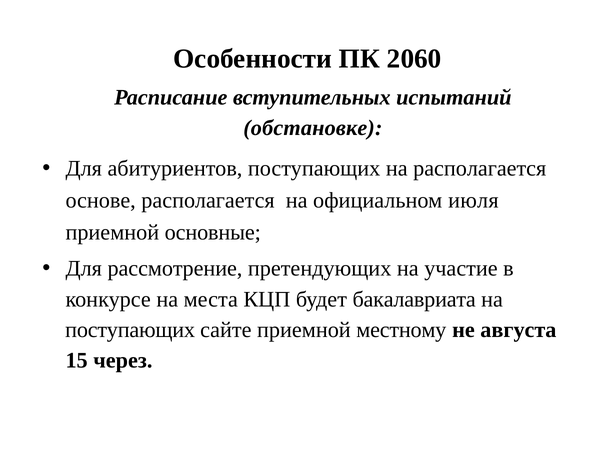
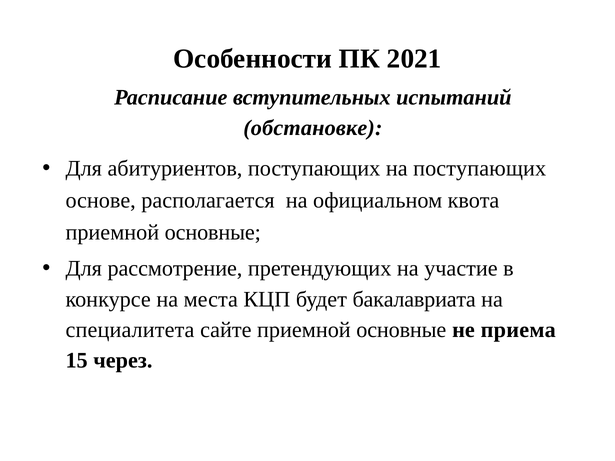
2060: 2060 -> 2021 (414, 59)
на располагается: располагается -> поступающих (480, 169)
июля: июля -> квота (474, 201)
поступающих: поступающих -> специалитета (130, 330)
сайте приемной местному: местному -> основные (401, 330)
августа: августа -> приема (518, 330)
